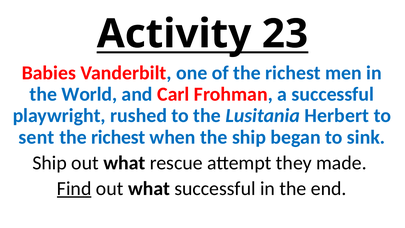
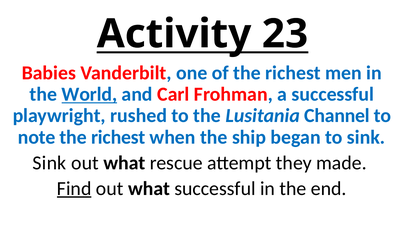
World underline: none -> present (89, 94)
Herbert: Herbert -> Channel (337, 116)
sent: sent -> note (37, 137)
Ship: Ship -> Sink (49, 163)
